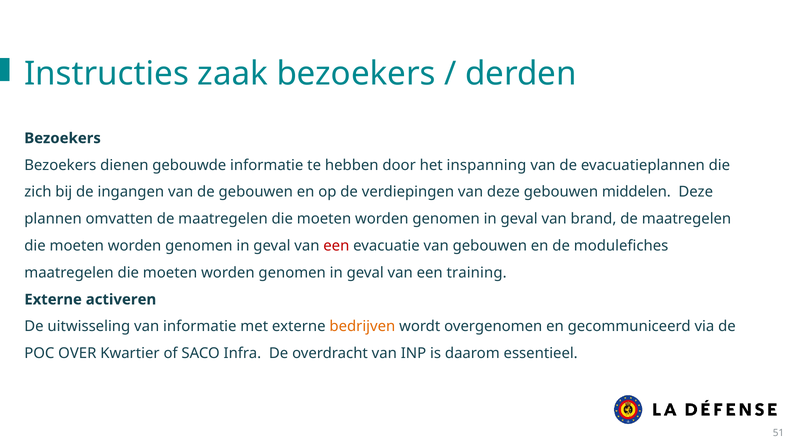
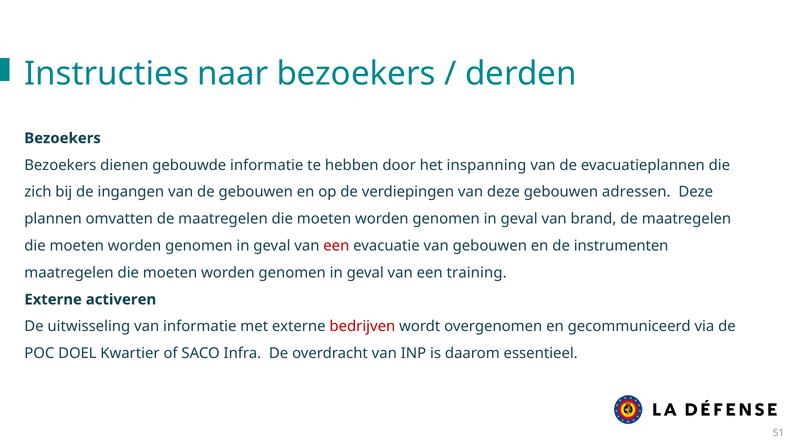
zaak: zaak -> naar (233, 74)
middelen: middelen -> adressen (636, 192)
modulefiches: modulefiches -> instrumenten (621, 246)
bedrijven colour: orange -> red (362, 326)
OVER: OVER -> DOEL (77, 353)
